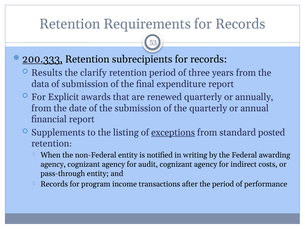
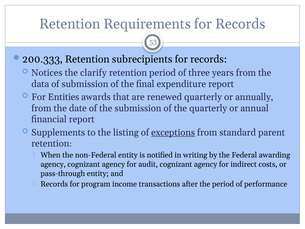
200.333 underline: present -> none (42, 59)
Results: Results -> Notices (47, 73)
Explicit: Explicit -> Entities (64, 97)
posted: posted -> parent (272, 132)
